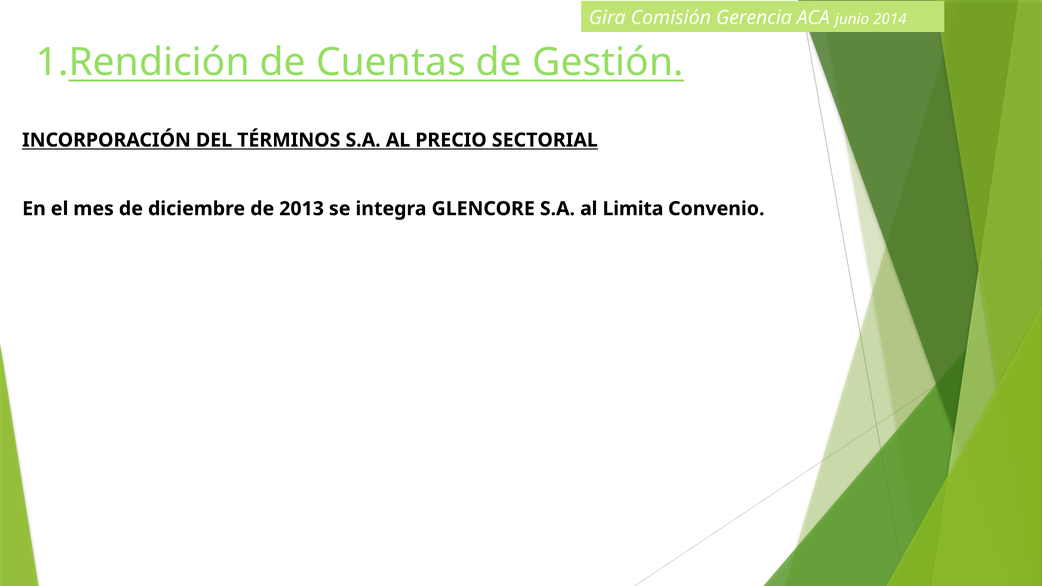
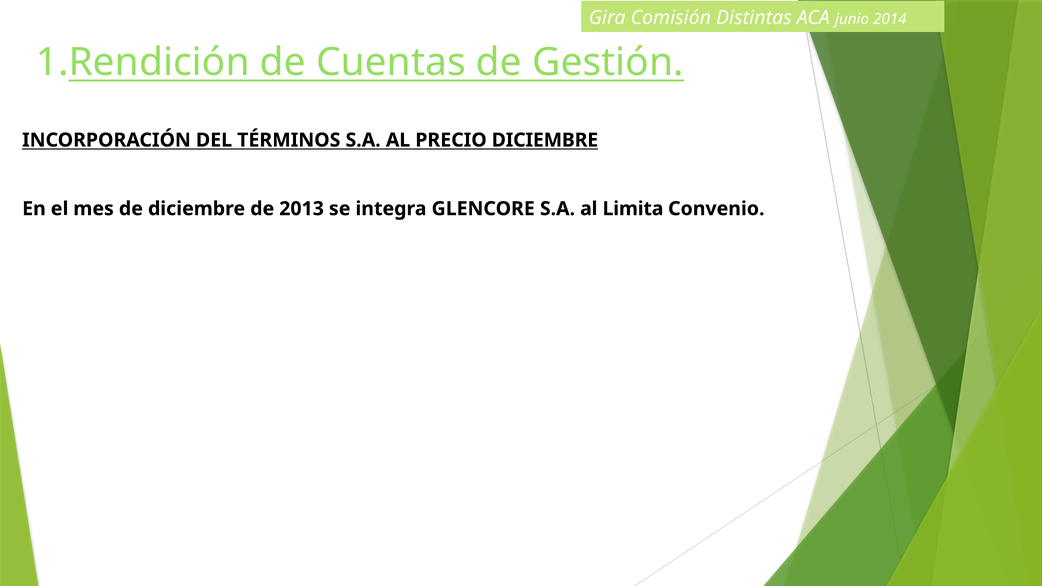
Gerencia: Gerencia -> Distintas (754, 18)
PRECIO SECTORIAL: SECTORIAL -> DICIEMBRE (545, 140)
